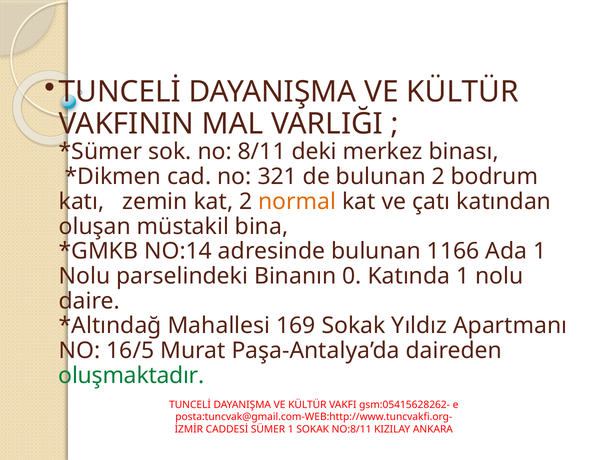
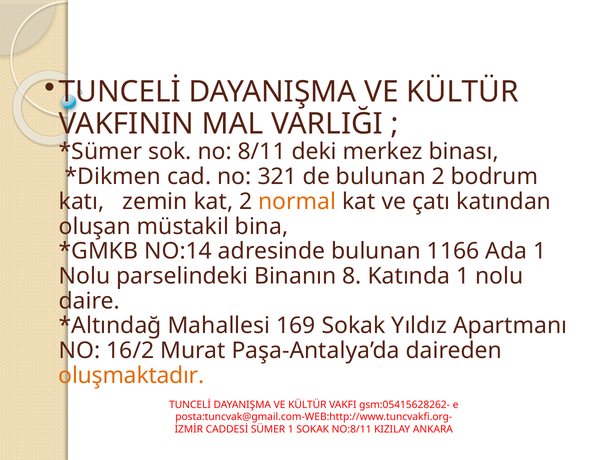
0: 0 -> 8 (352, 276)
16/5: 16/5 -> 16/2 (130, 351)
oluşmaktadır colour: green -> orange (131, 375)
